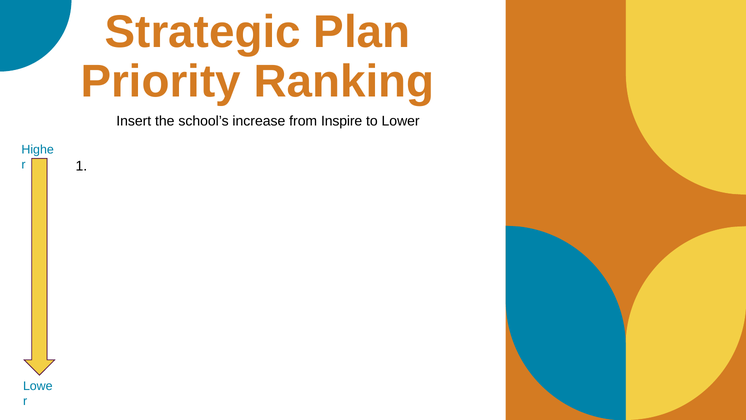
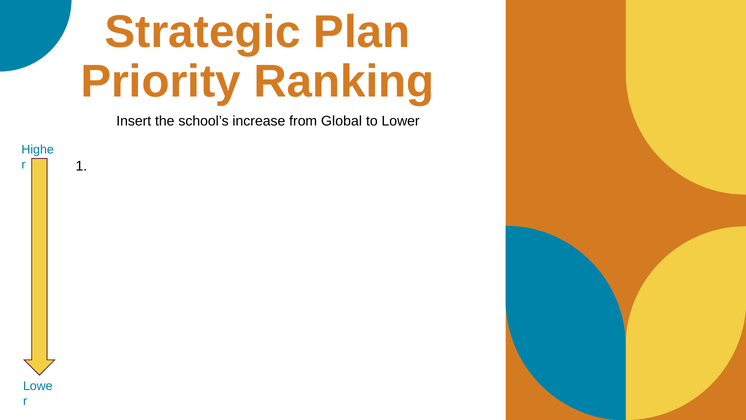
Inspire: Inspire -> Global (342, 121)
